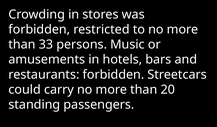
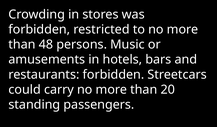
33: 33 -> 48 (46, 45)
